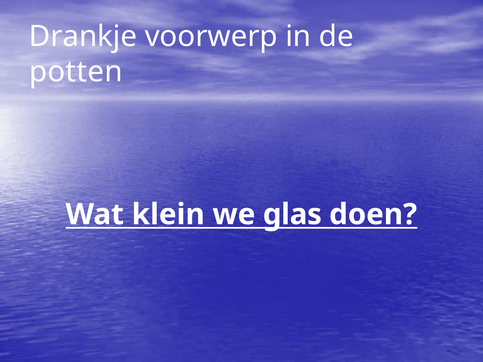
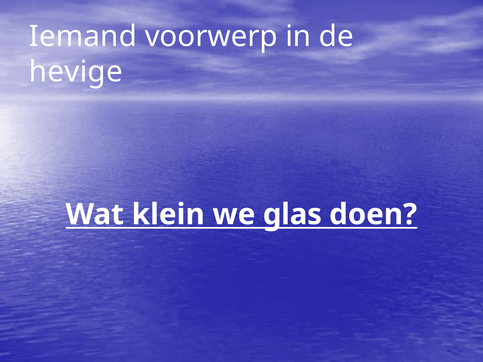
Drankje: Drankje -> Iemand (83, 36)
potten: potten -> hevige (76, 72)
